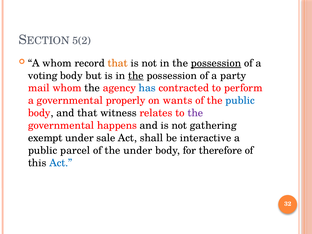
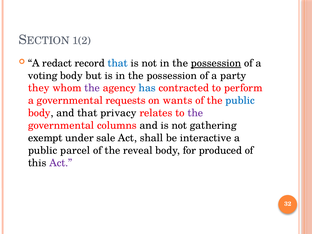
5(2: 5(2 -> 1(2 (82, 41)
A whom: whom -> redact (57, 63)
that colour: orange -> blue (118, 63)
the underline: present -> none (136, 76)
mail: mail -> they (39, 88)
the colour: black -> purple (92, 88)
properly: properly -> requests (126, 101)
witness: witness -> privacy (118, 113)
happens: happens -> columns (117, 126)
the under: under -> reveal (138, 150)
therefore: therefore -> produced (220, 150)
Act colour: blue -> purple (61, 163)
